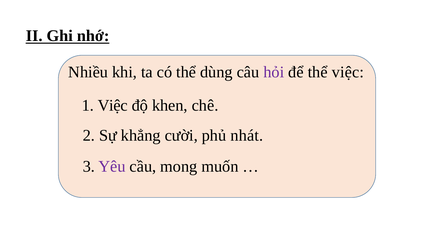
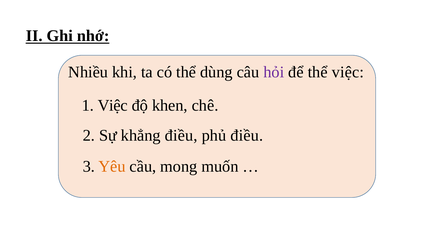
khẳng cười: cười -> điều (181, 135)
phủ nhát: nhát -> điều (247, 135)
Yêu colour: purple -> orange (112, 167)
